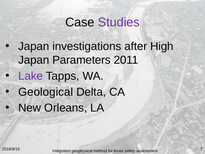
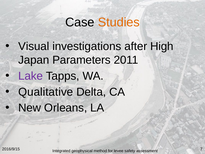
Studies colour: purple -> orange (119, 22)
Japan: Japan -> Visual (34, 46)
Geological: Geological -> Qualitative (46, 92)
